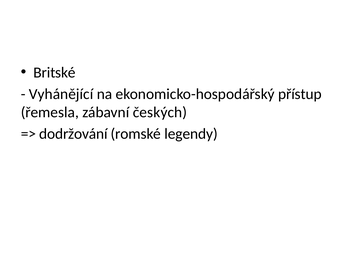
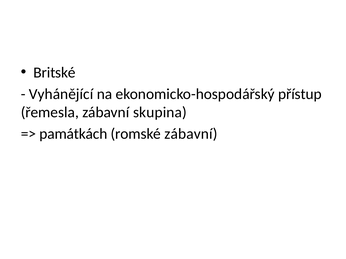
českých: českých -> skupina (160, 113)
dodržování: dodržování -> památkách (73, 134)
romské legendy: legendy -> zábavní (191, 134)
